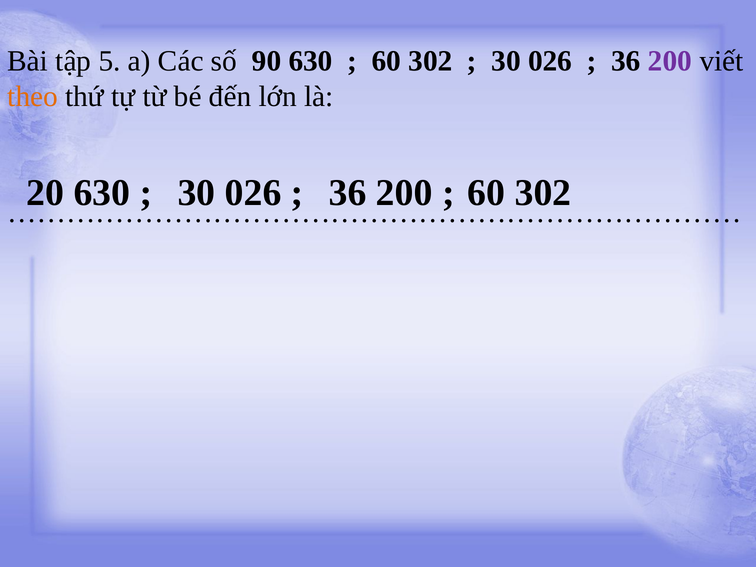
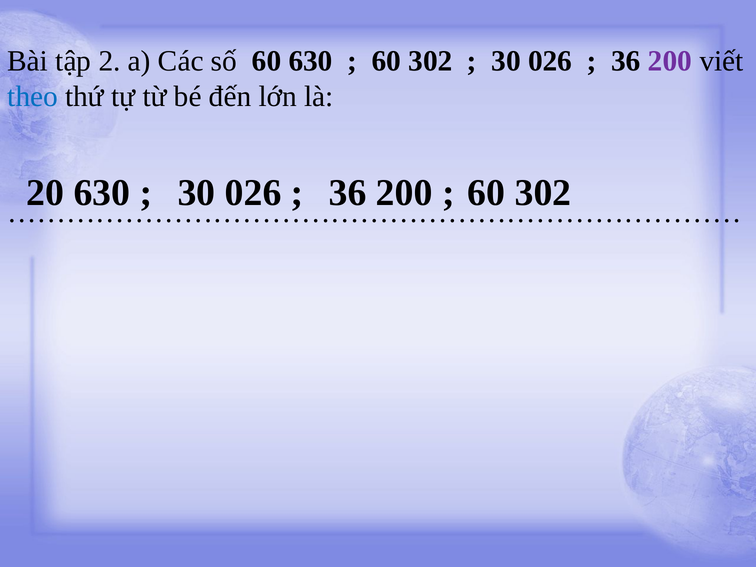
5: 5 -> 2 (110, 61)
số 90: 90 -> 60 (267, 61)
theo colour: orange -> blue (33, 96)
